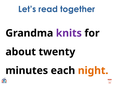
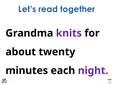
night colour: orange -> purple (93, 70)
